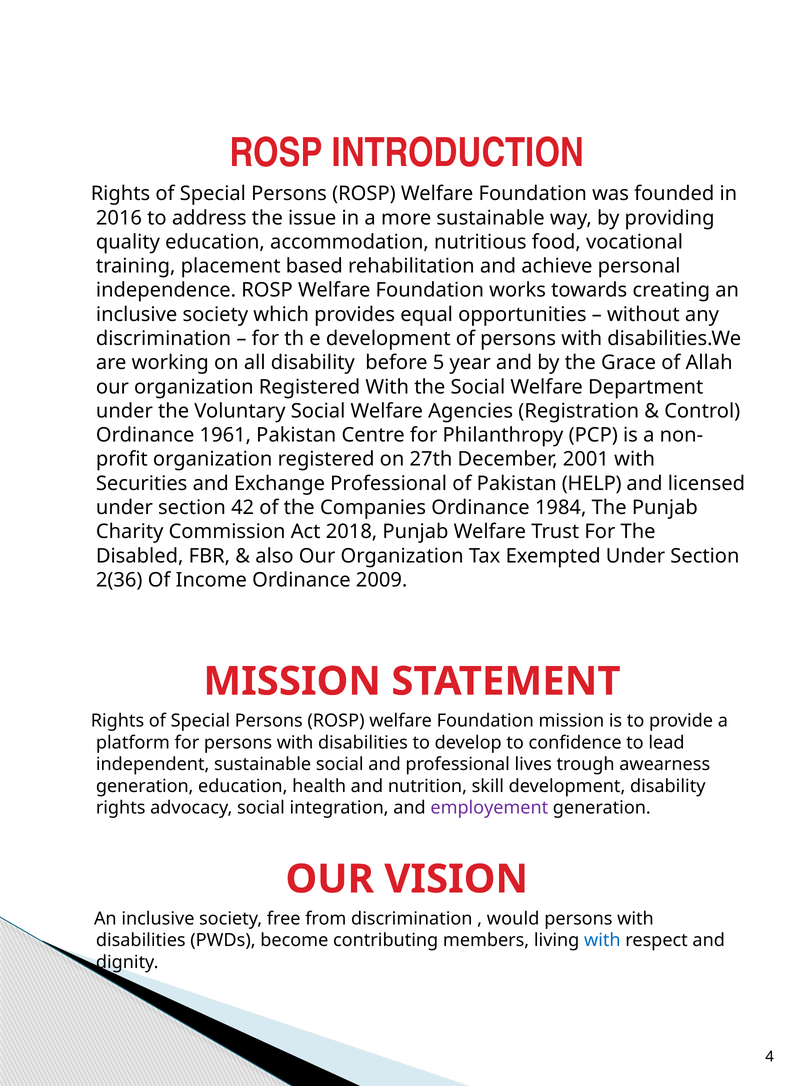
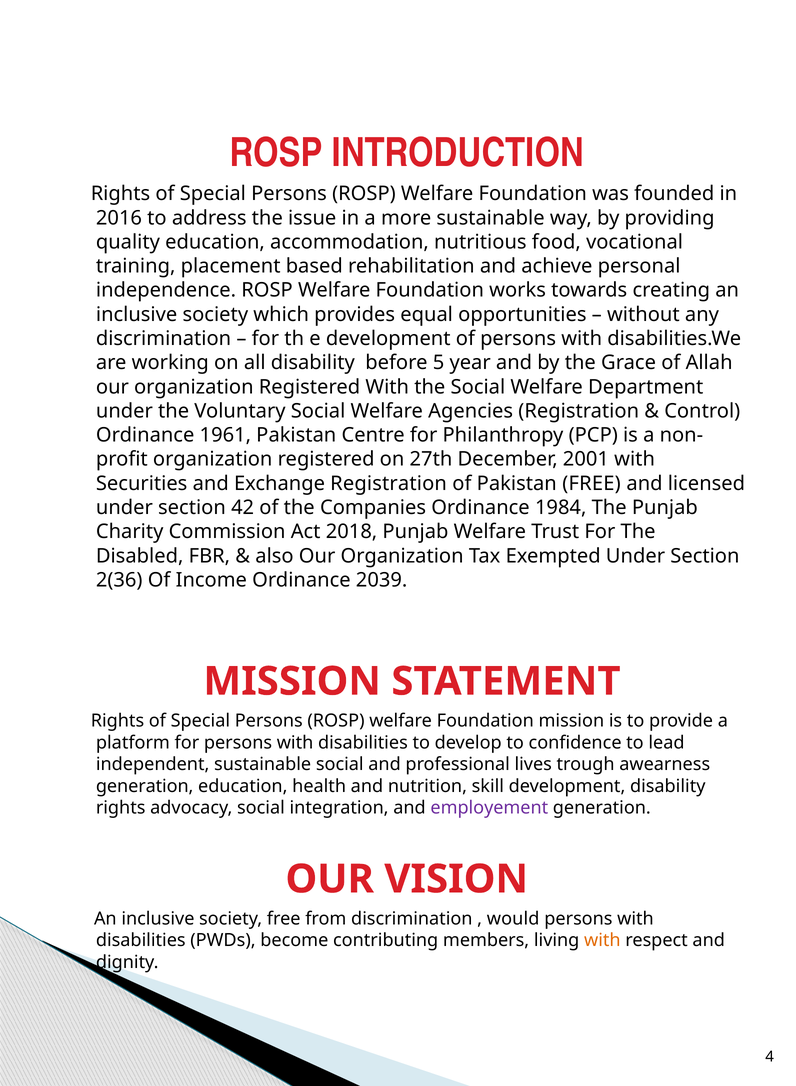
Exchange Professional: Professional -> Registration (389, 483)
Pakistan HELP: HELP -> FREE (592, 483)
2009: 2009 -> 2039 (382, 580)
with colour: blue -> orange (602, 940)
